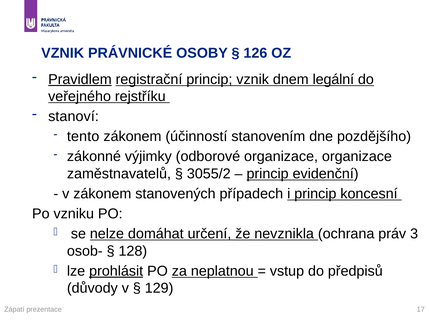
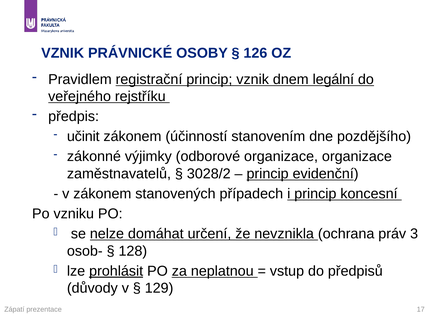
Pravidlem underline: present -> none (80, 79)
stanoví: stanoví -> předpis (74, 116)
tento: tento -> učinit (83, 136)
3055/2: 3055/2 -> 3028/2 (209, 174)
